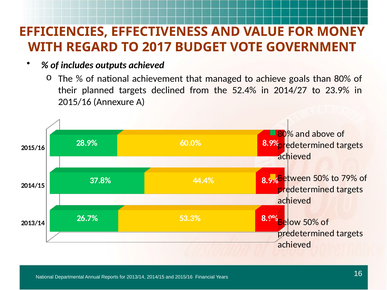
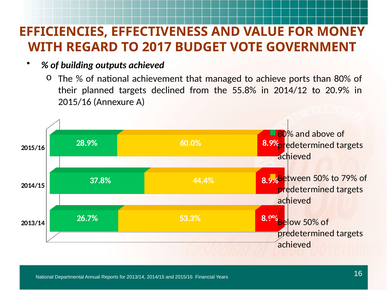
includes: includes -> building (77, 65)
goals: goals -> ports (299, 79)
52.4%: 52.4% -> 55.8% (244, 90)
2014/27: 2014/27 -> 2014/12 (290, 90)
23.9%: 23.9% -> 20.9% (337, 90)
